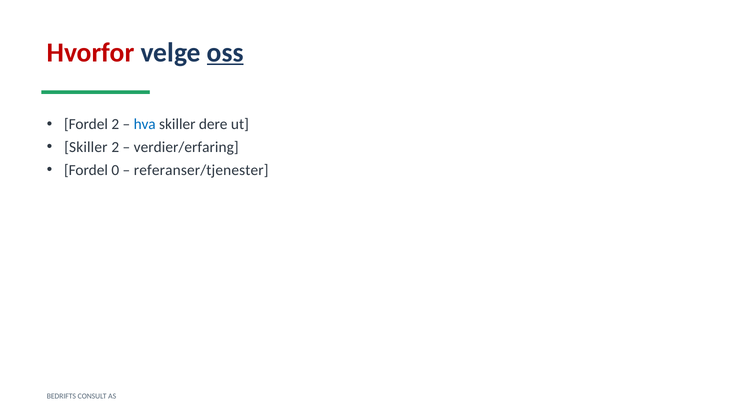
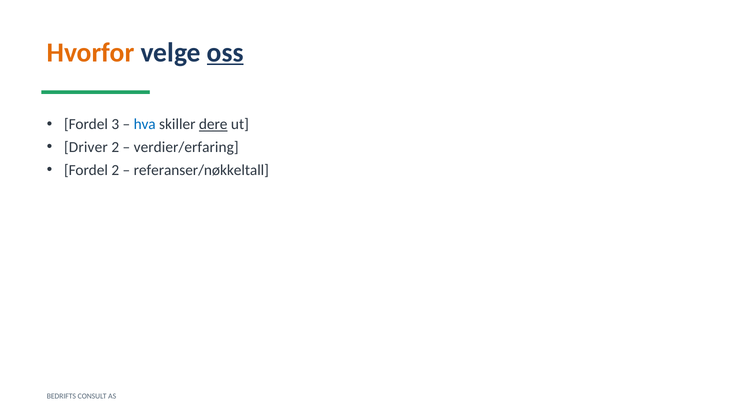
Hvorfor colour: red -> orange (91, 52)
Fordel 2: 2 -> 3 (115, 124)
dere underline: none -> present (213, 124)
Skiller: Skiller -> Driver (86, 147)
Fordel 0: 0 -> 2 (115, 170)
referanser/tjenester: referanser/tjenester -> referanser/nøkkeltall (201, 170)
